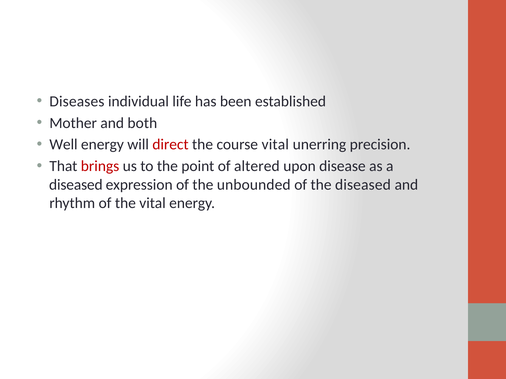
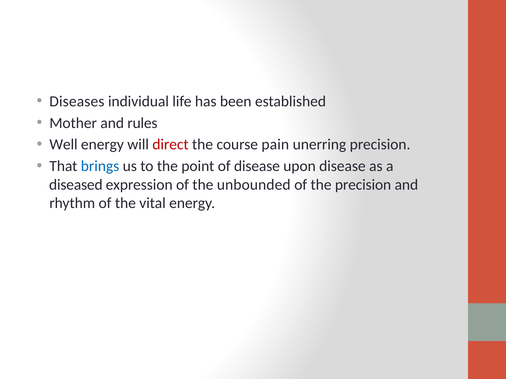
both: both -> rules (142, 123)
course vital: vital -> pain (275, 145)
brings colour: red -> blue (100, 166)
of altered: altered -> disease (257, 166)
the diseased: diseased -> precision (363, 185)
